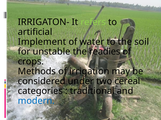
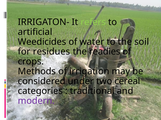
Implement: Implement -> Weedicides (42, 42)
unstable: unstable -> residues (51, 52)
modern colour: blue -> purple (36, 101)
